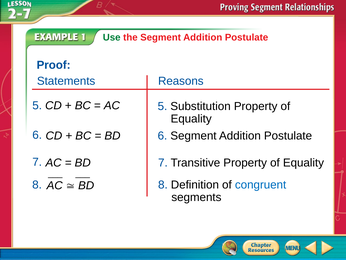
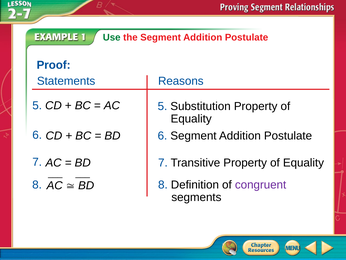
congruent colour: blue -> purple (261, 184)
